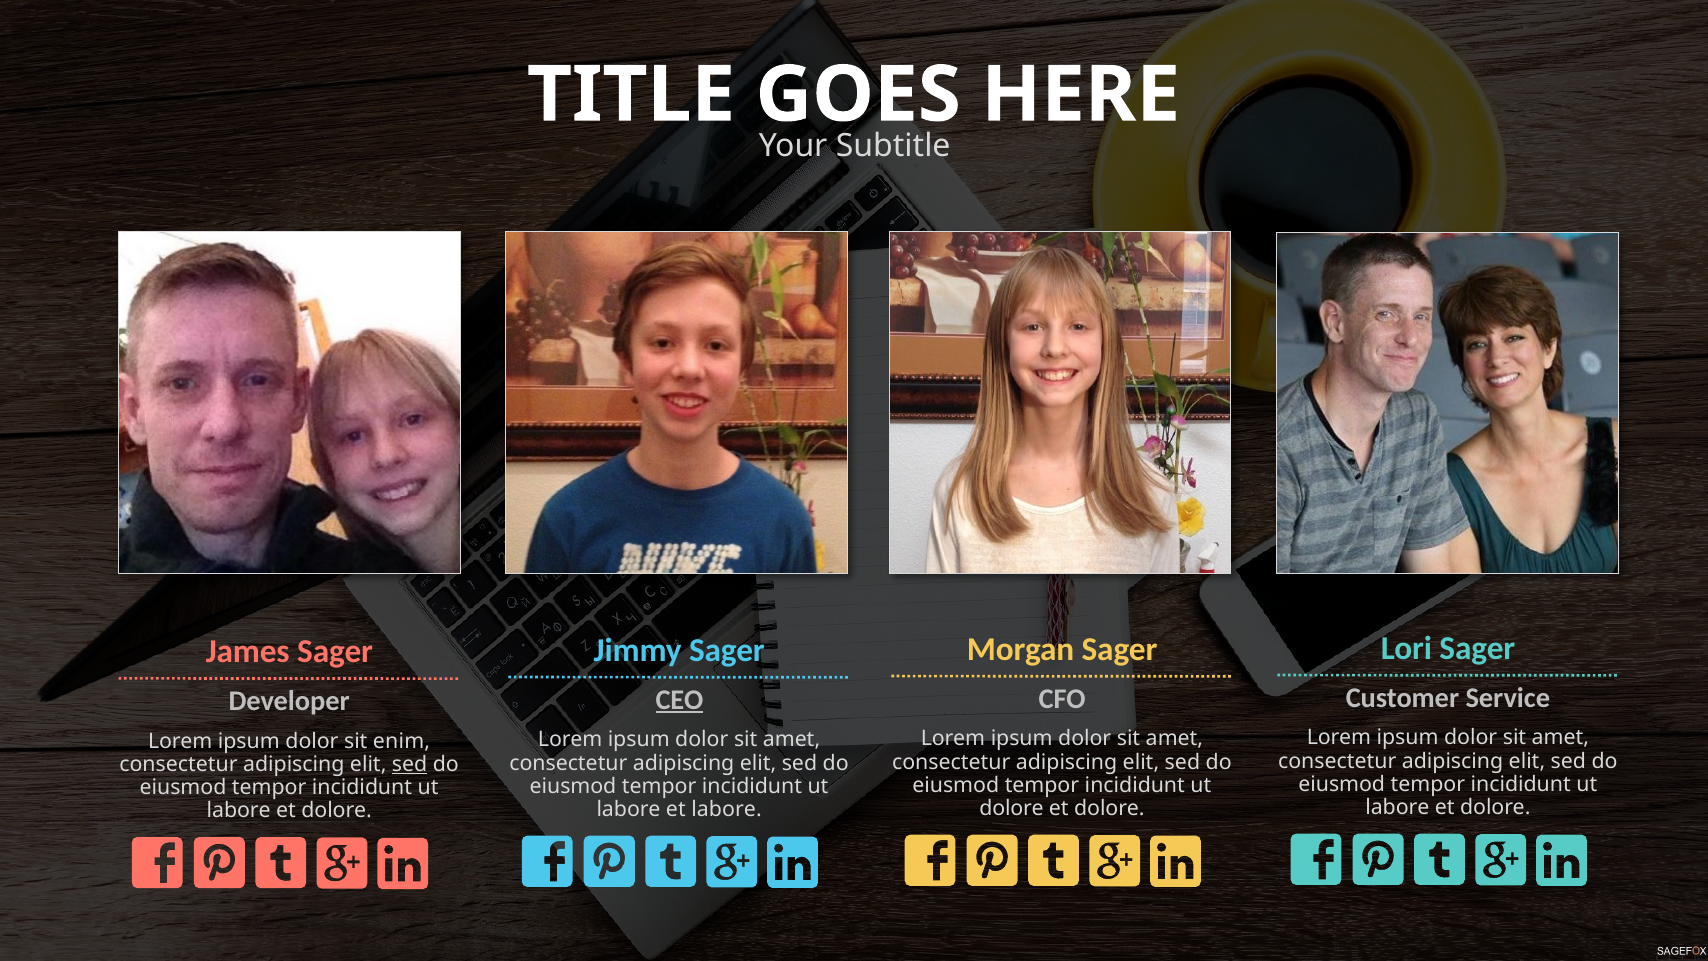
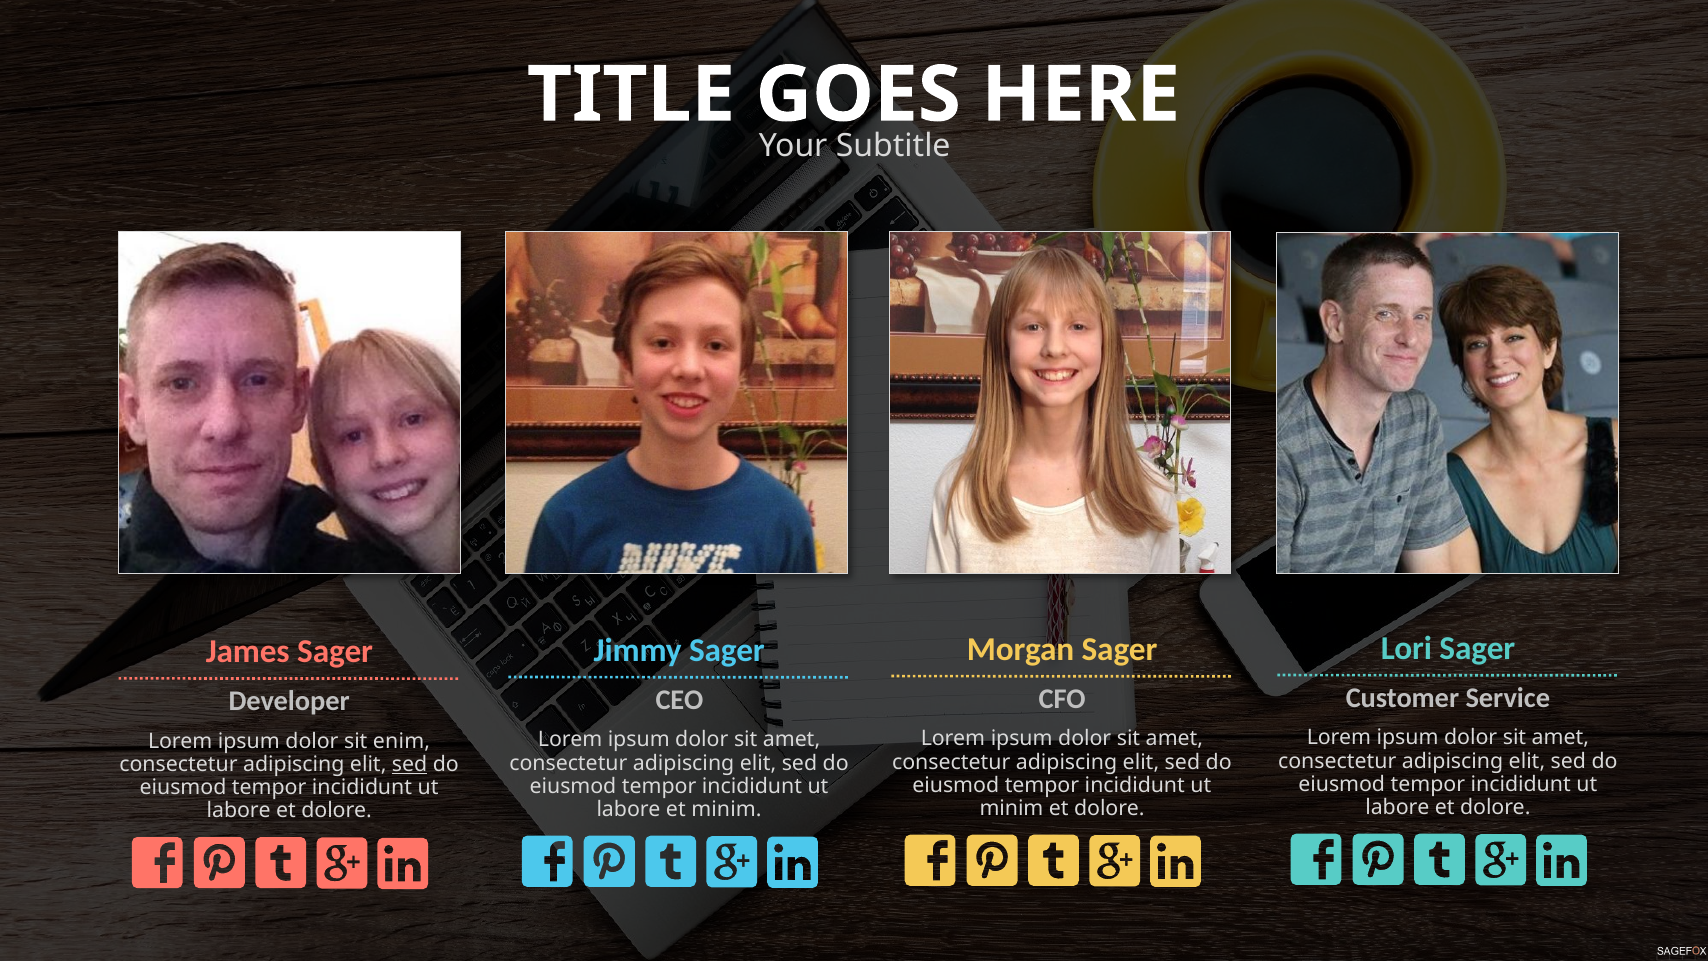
CEO underline: present -> none (679, 700)
dolore: dolore -> minim (1011, 808)
et labore: labore -> minim (727, 809)
